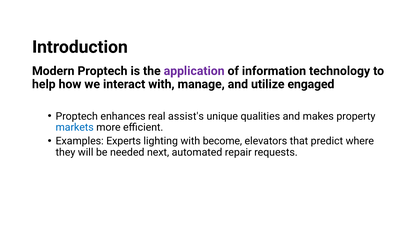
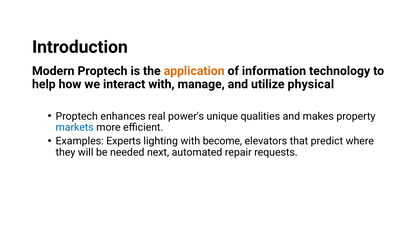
application colour: purple -> orange (194, 71)
engaged: engaged -> physical (311, 84)
assist's: assist's -> power's (186, 116)
